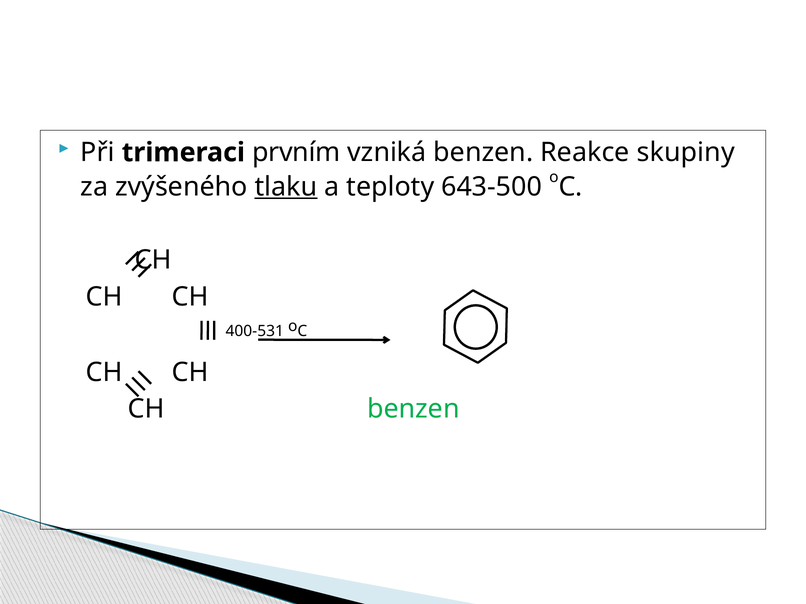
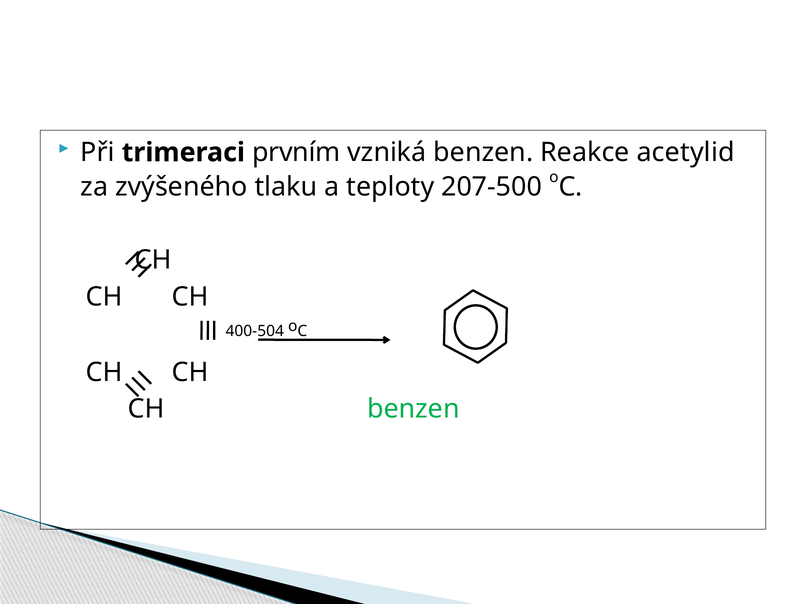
skupiny: skupiny -> acetylid (686, 153)
tlaku underline: present -> none (286, 187)
643-500: 643-500 -> 207-500 (492, 187)
400-531: 400-531 -> 400-504 (255, 332)
